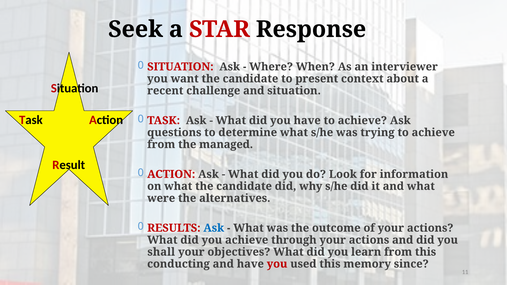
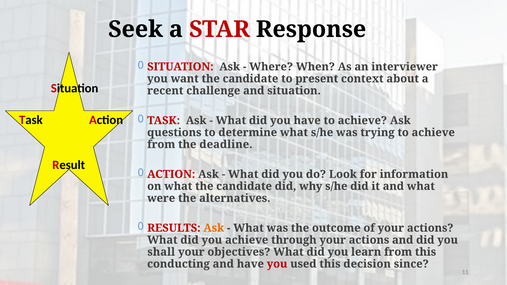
managed: managed -> deadline (226, 145)
Ask colour: blue -> orange (214, 228)
memory: memory -> decision (367, 264)
